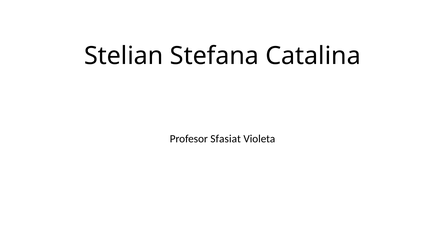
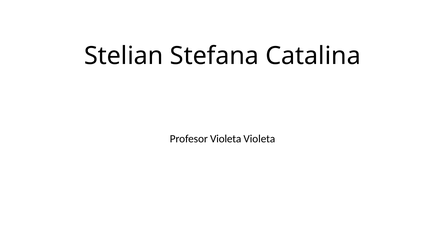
Profesor Sfasiat: Sfasiat -> Violeta (226, 139)
